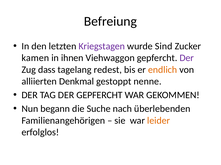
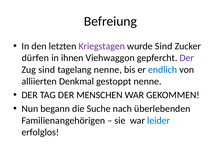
kamen: kamen -> dürfen (35, 58)
Zug dass: dass -> sind (47, 70)
tagelang redest: redest -> nenne (108, 70)
endlich colour: orange -> blue (163, 70)
DER GEPFERCHT: GEPFERCHT -> MENSCHEN (99, 95)
leider colour: orange -> blue (159, 121)
